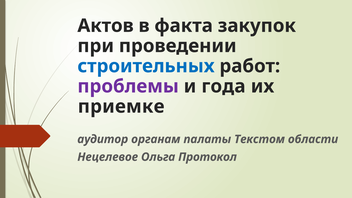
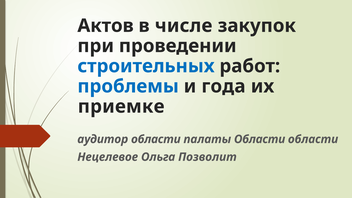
факта: факта -> числе (184, 26)
проблемы colour: purple -> blue (128, 86)
аудитор органам: органам -> области (156, 139)
палаты Текстом: Текстом -> Области (260, 139)
Протокол: Протокол -> Позволит (207, 157)
